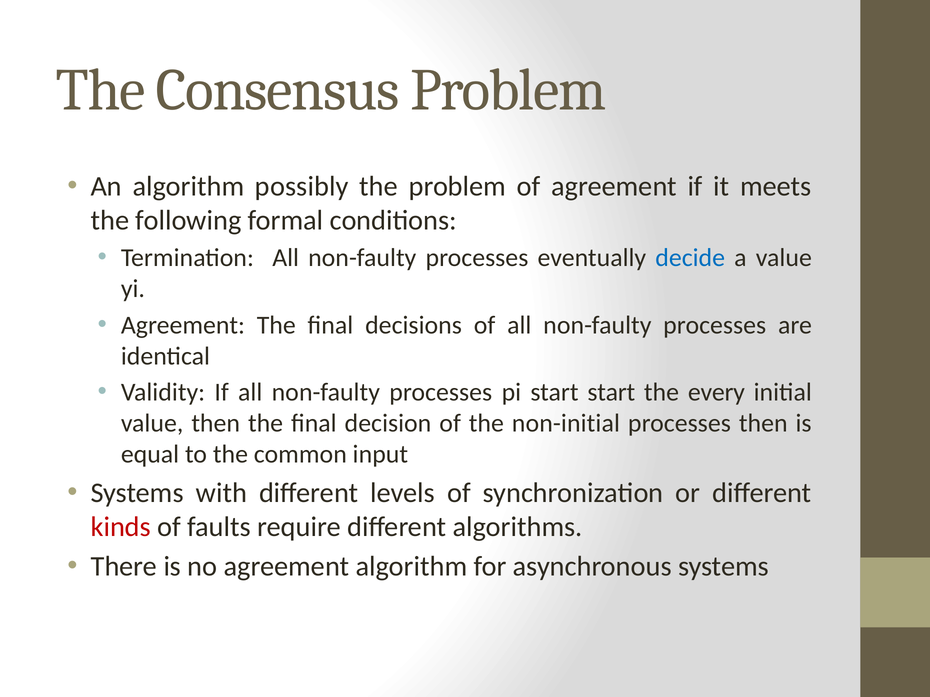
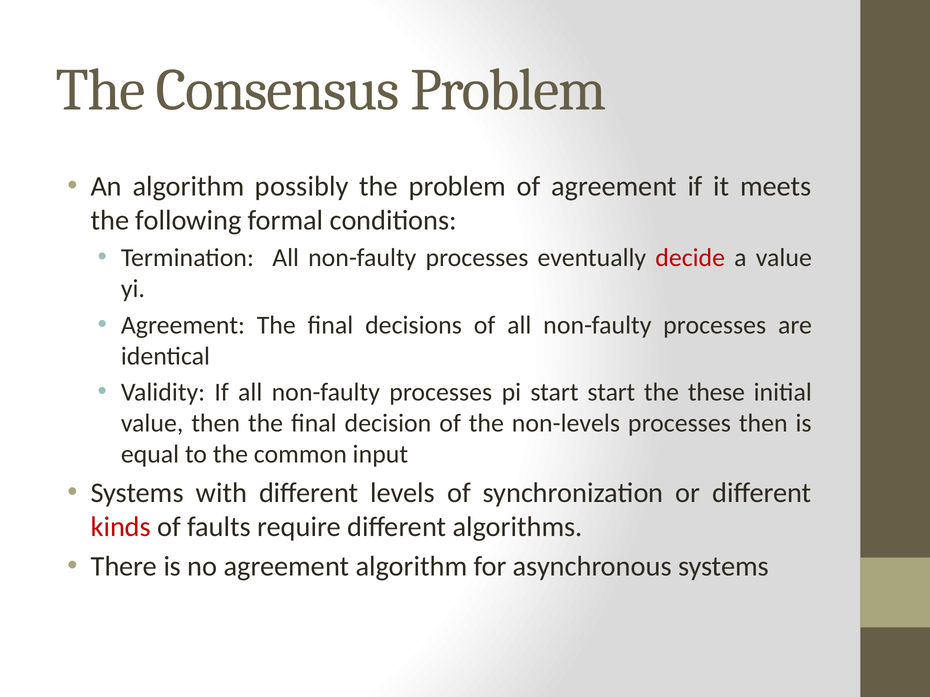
decide colour: blue -> red (690, 258)
every: every -> these (716, 393)
non-initial: non-initial -> non-levels (566, 424)
